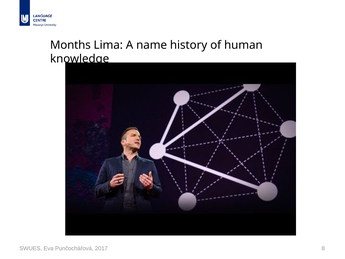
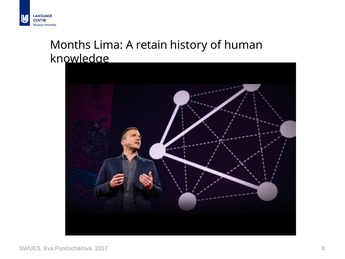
name: name -> retain (152, 45)
